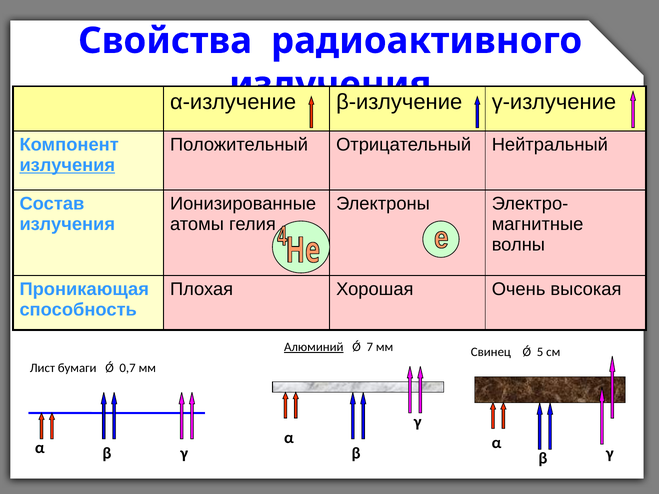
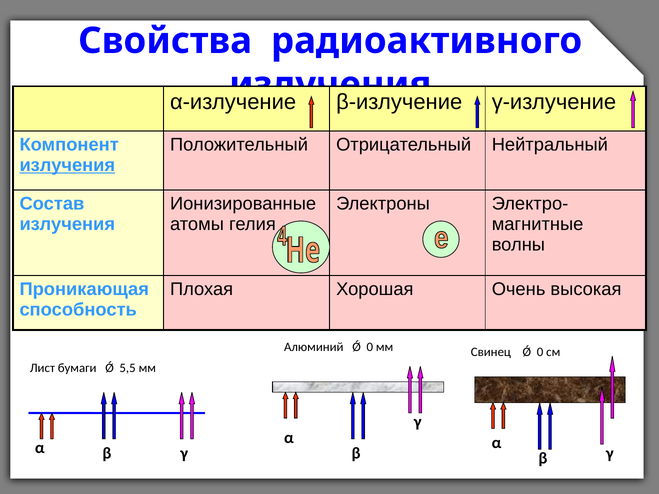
Алюминий underline: present -> none (314, 347)
7: 7 -> 0 (370, 347)
Свинец Ǿ 5: 5 -> 0 (540, 352)
0,7: 0,7 -> 5,5 (128, 368)
